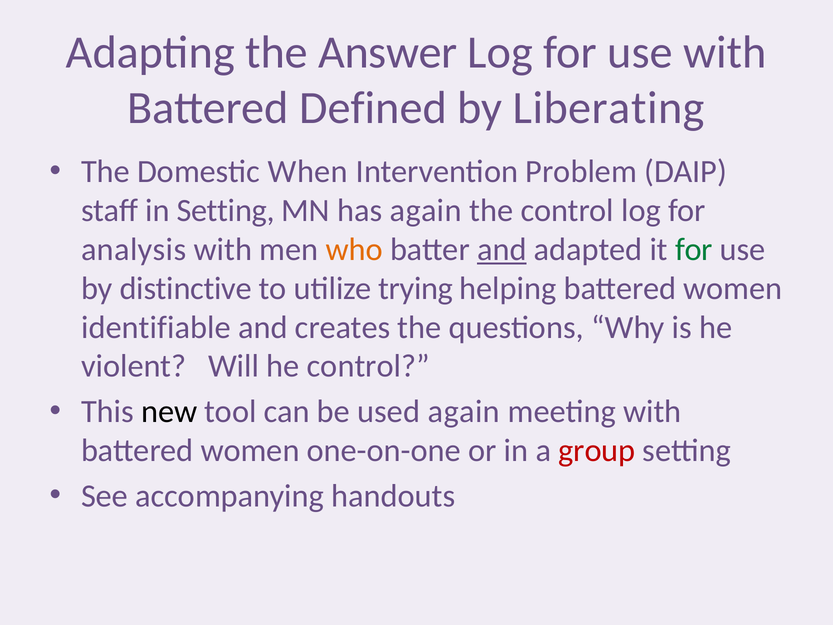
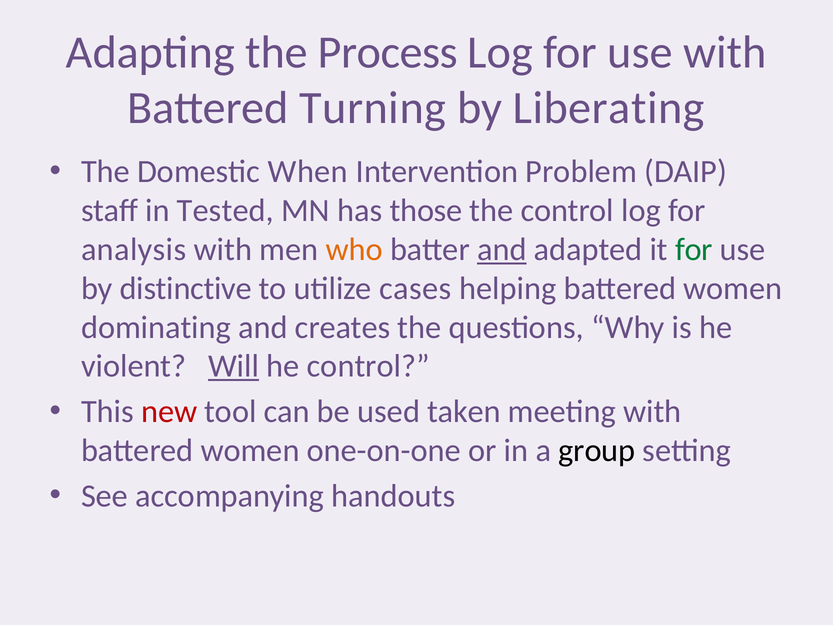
Answer: Answer -> Process (388, 53)
Defined: Defined -> Turning (373, 108)
in Setting: Setting -> Tested (225, 211)
has again: again -> those (426, 211)
trying: trying -> cases (415, 288)
identifiable: identifiable -> dominating (156, 327)
Will underline: none -> present (234, 366)
new colour: black -> red (169, 412)
used again: again -> taken (464, 412)
group colour: red -> black (597, 450)
